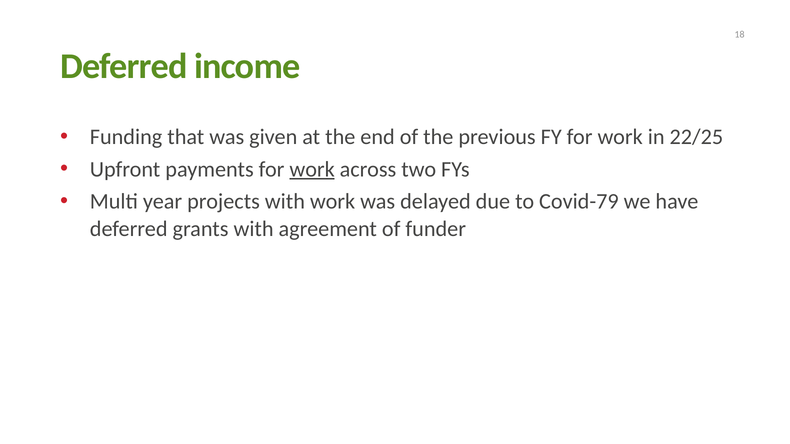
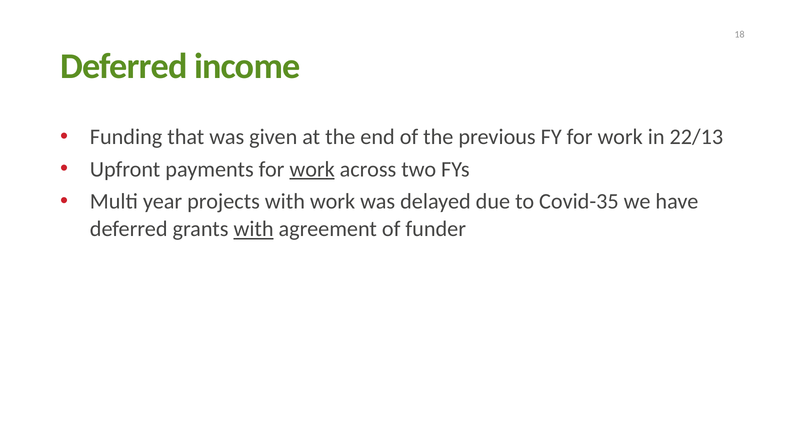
22/25: 22/25 -> 22/13 (696, 137)
Covid-79: Covid-79 -> Covid-35 (579, 202)
with underline: none -> present (254, 229)
